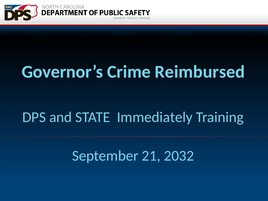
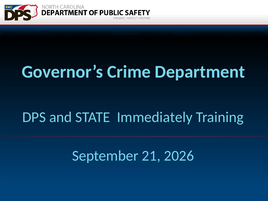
Reimbursed: Reimbursed -> Department (200, 72)
2032: 2032 -> 2026 (179, 156)
